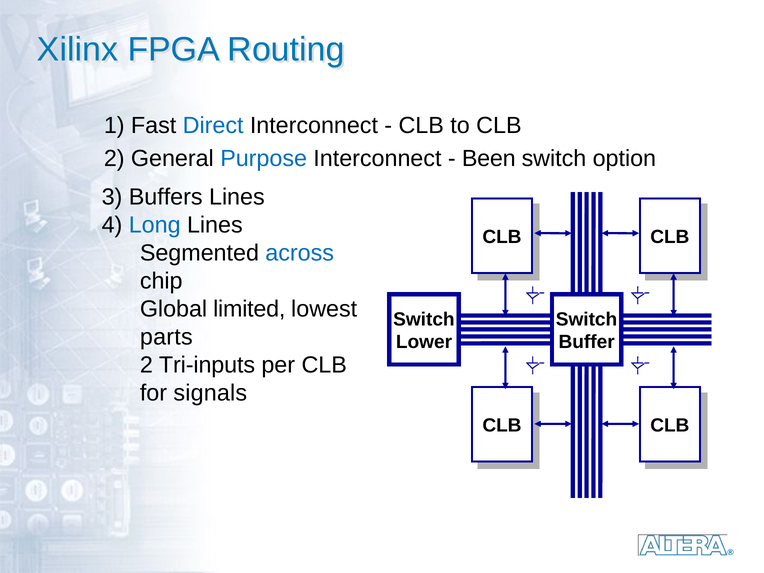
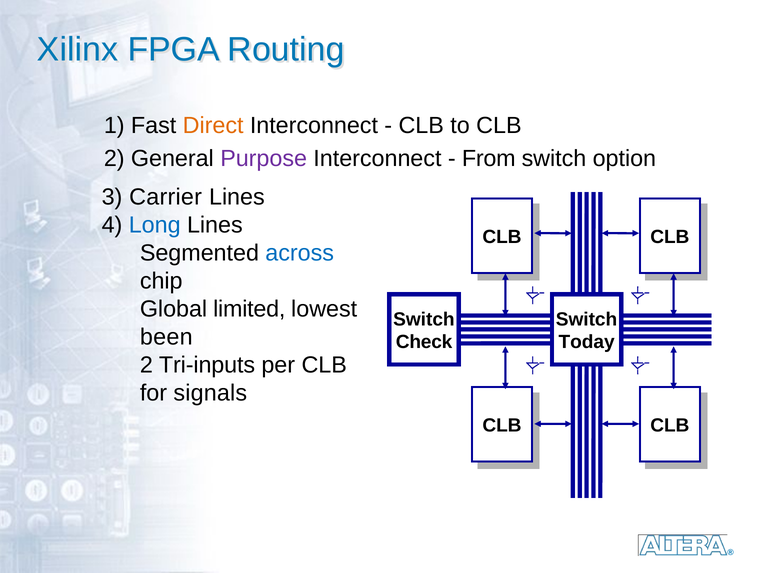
Direct colour: blue -> orange (213, 126)
Purpose colour: blue -> purple (264, 158)
Been: Been -> From (489, 158)
Buffers: Buffers -> Carrier (166, 197)
parts: parts -> been (166, 337)
Lower: Lower -> Check (424, 342)
Buffer: Buffer -> Today (587, 342)
